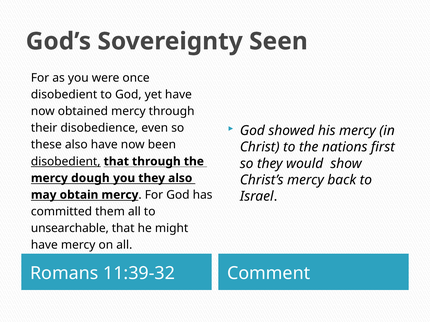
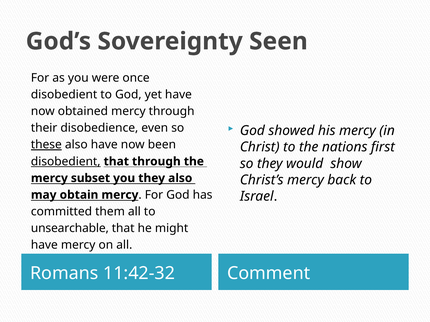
these underline: none -> present (46, 145)
dough: dough -> subset (90, 178)
11:39-32: 11:39-32 -> 11:42-32 (139, 274)
